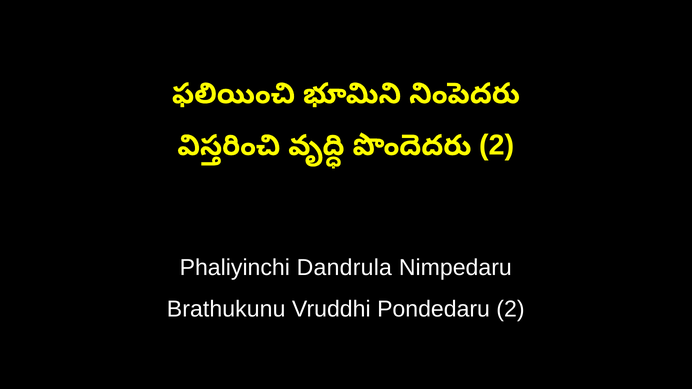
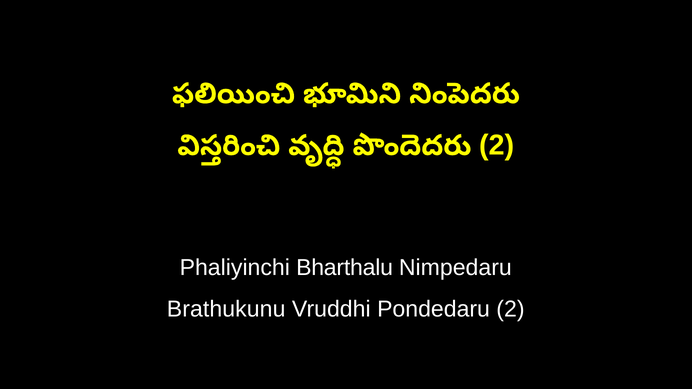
Dandrula: Dandrula -> Bharthalu (345, 268)
